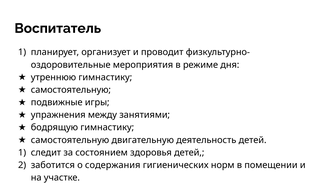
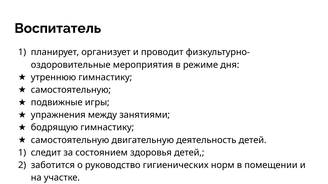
содержания: содержания -> руководство (113, 166)
